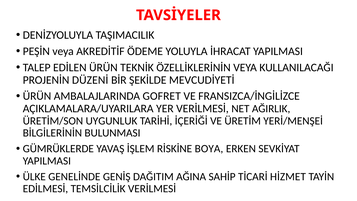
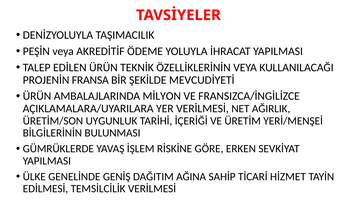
DÜZENİ: DÜZENİ -> FRANSA (90, 80)
GOFRET: GOFRET -> MİLYON (162, 96)
BOYA: BOYA -> GÖRE (209, 149)
